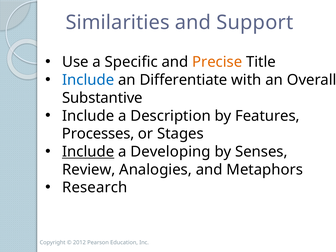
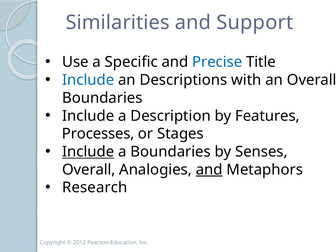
Precise colour: orange -> blue (217, 62)
Differentiate: Differentiate -> Descriptions (183, 80)
Substantive: Substantive -> Boundaries (102, 98)
a Developing: Developing -> Boundaries (171, 152)
Review: Review -> Overall (89, 170)
and underline: none -> present (209, 170)
